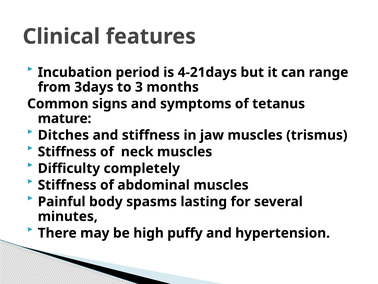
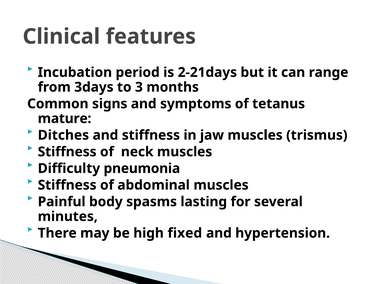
4-21days: 4-21days -> 2-21days (207, 72)
completely: completely -> pneumonia (142, 168)
puffy: puffy -> fixed (185, 233)
